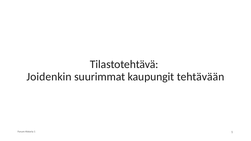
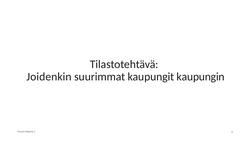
tehtävään: tehtävään -> kaupungin (201, 77)
